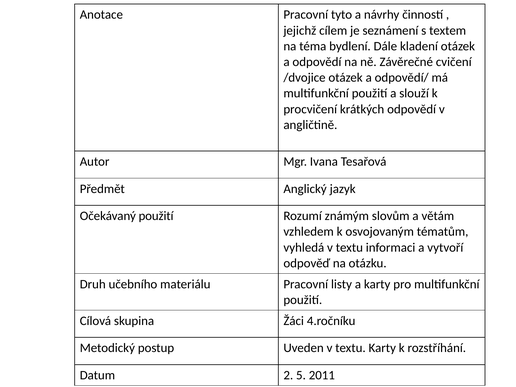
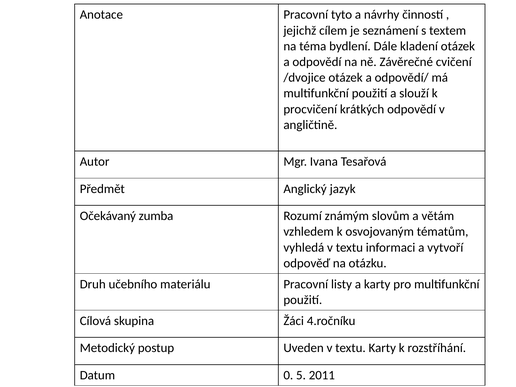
Očekávaný použití: použití -> zumba (156, 216)
2: 2 -> 0 (288, 375)
